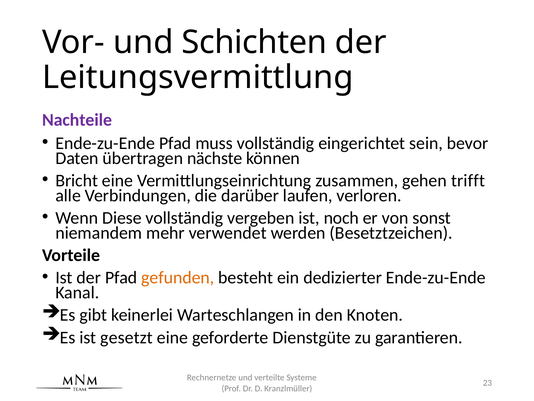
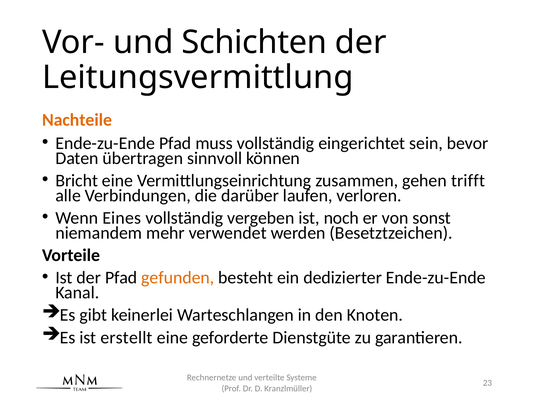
Nachteile colour: purple -> orange (77, 120)
nächste: nächste -> sinnvoll (215, 158)
Diese: Diese -> Eines (122, 218)
gesetzt: gesetzt -> erstellt (126, 337)
